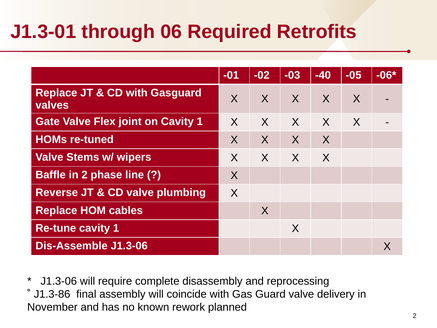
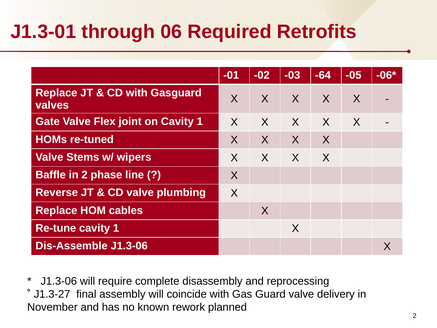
-40: -40 -> -64 (323, 75)
J1.3-86: J1.3-86 -> J1.3-27 (52, 294)
